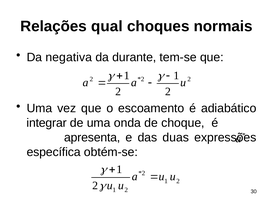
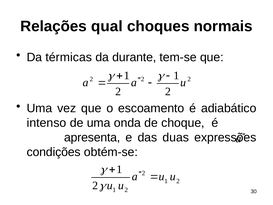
negativa: negativa -> térmicas (69, 57)
integrar: integrar -> intenso (46, 123)
específica: específica -> condições (54, 152)
